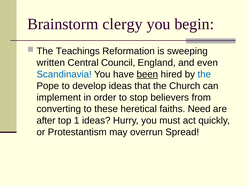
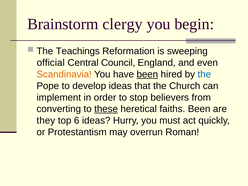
written: written -> official (51, 63)
Scandinavia colour: blue -> orange (64, 74)
these underline: none -> present (106, 109)
faiths Need: Need -> Been (199, 109)
after: after -> they (46, 121)
1: 1 -> 6 (77, 121)
Spread: Spread -> Roman (182, 132)
